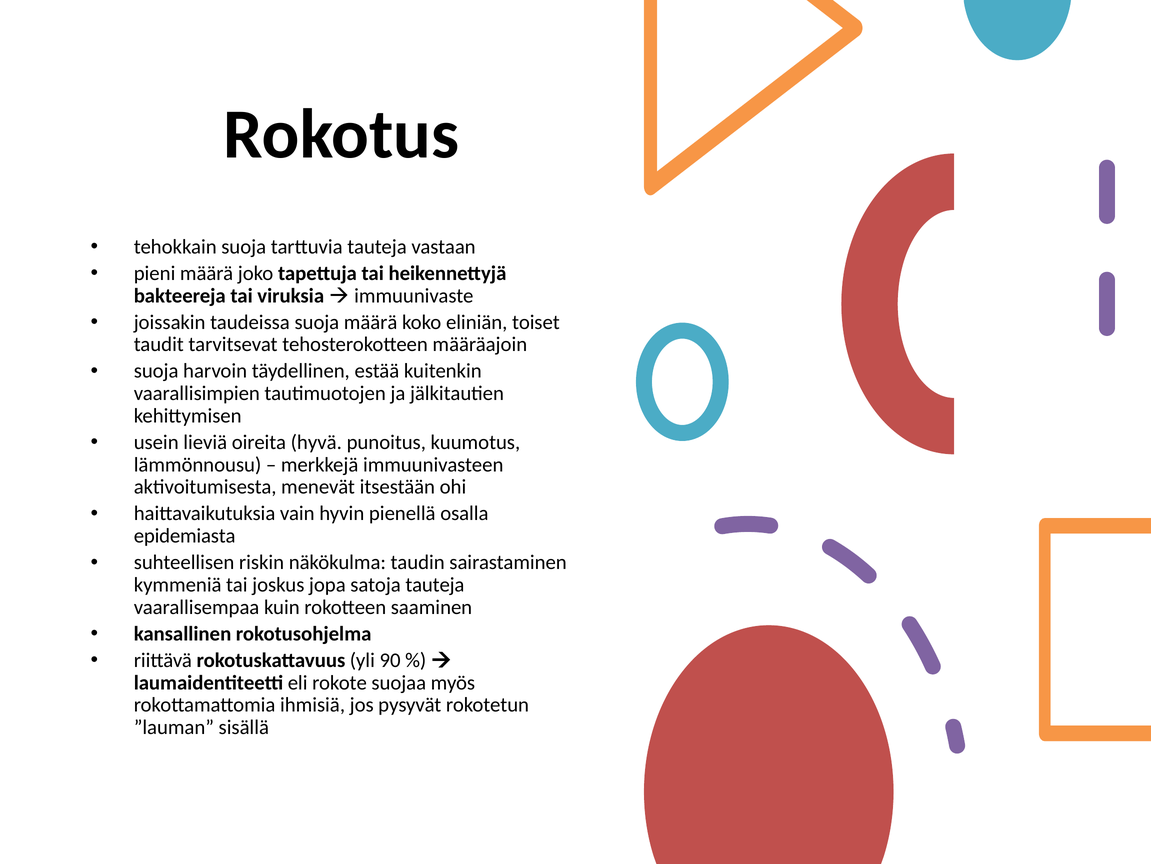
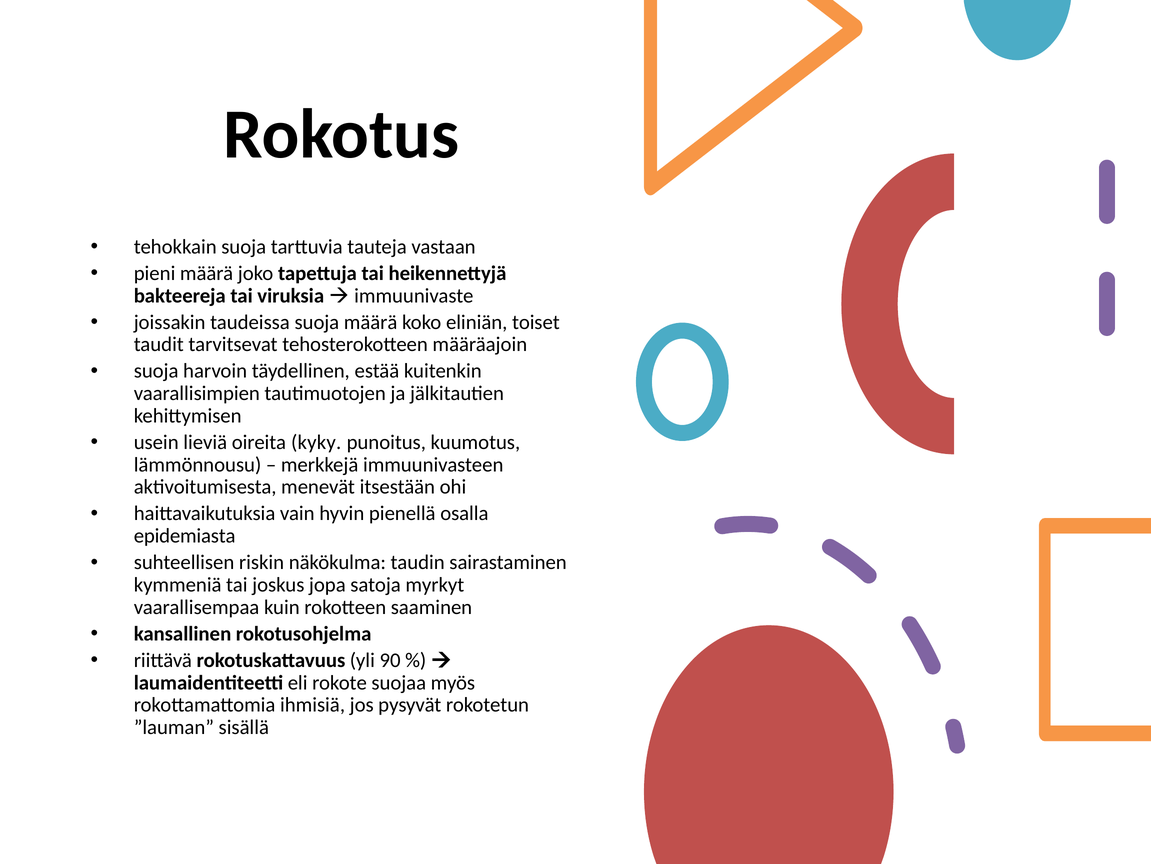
hyvä: hyvä -> kyky (316, 442)
satoja tauteja: tauteja -> myrkyt (435, 584)
